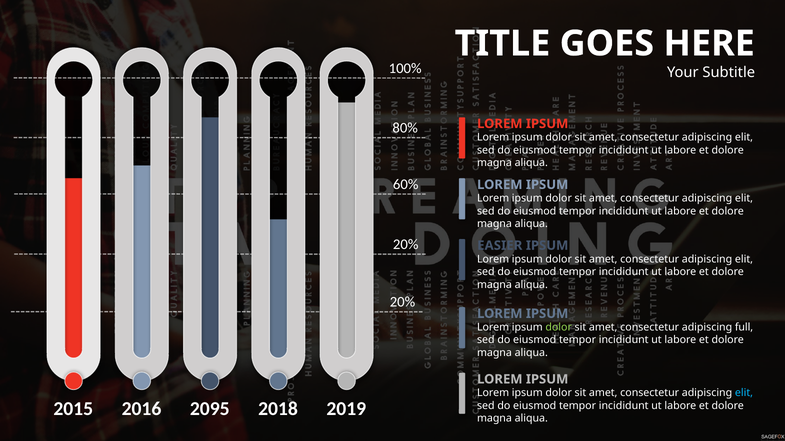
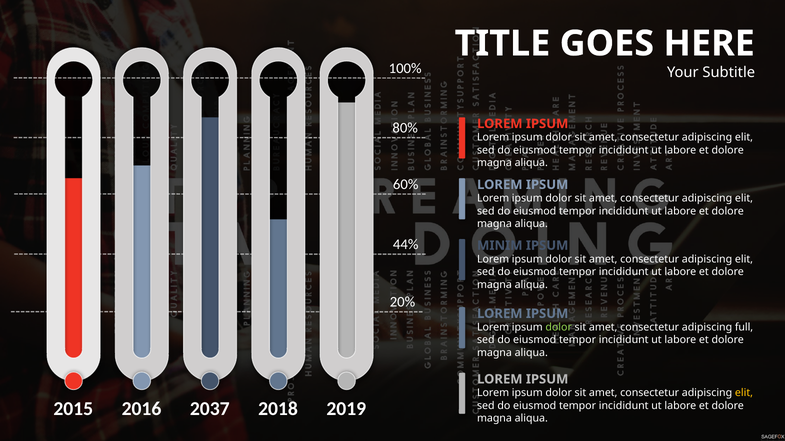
20%: 20% -> 44% (406, 245)
EASIER: EASIER -> MINIM (500, 246)
elit colour: light blue -> yellow (744, 393)
2095: 2095 -> 2037 (210, 410)
